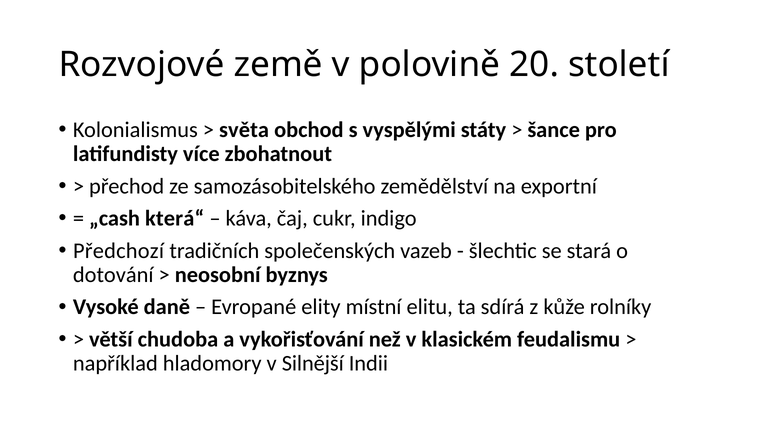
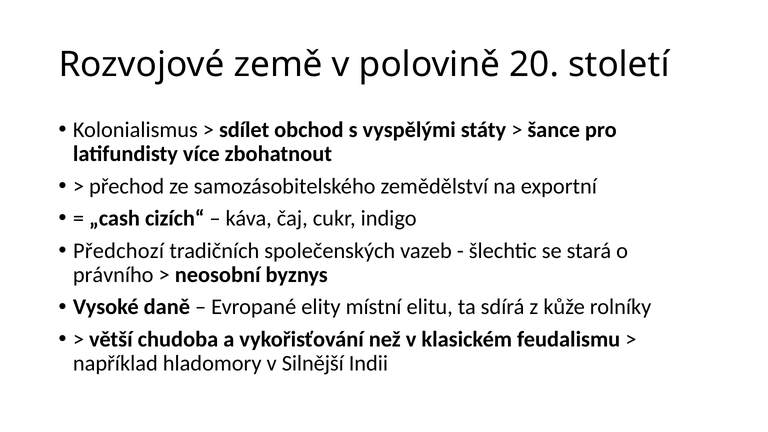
světa: světa -> sdílet (244, 130)
která“: která“ -> cizích“ (175, 218)
dotování: dotování -> právního (113, 275)
